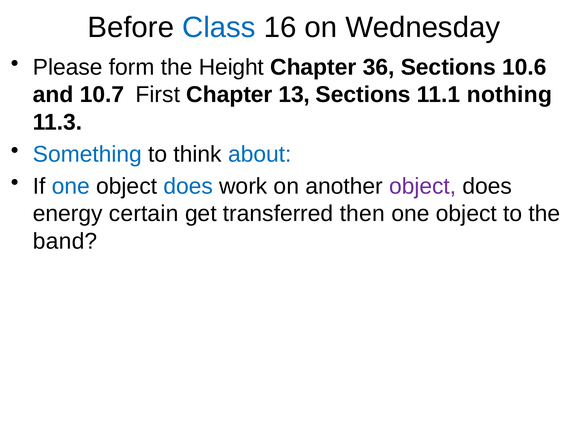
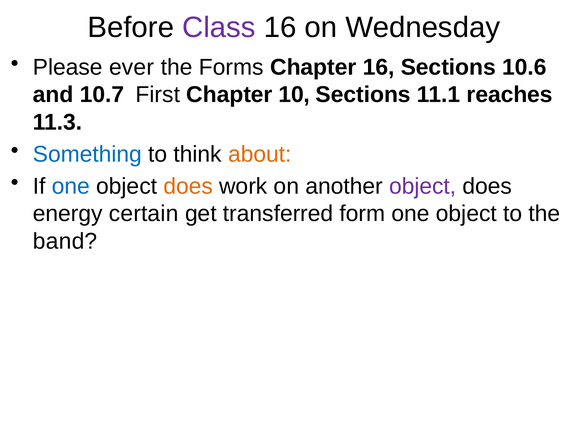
Class colour: blue -> purple (219, 27)
form: form -> ever (132, 67)
Height: Height -> Forms (231, 67)
Chapter 36: 36 -> 16 (379, 67)
13: 13 -> 10 (294, 95)
nothing: nothing -> reaches (510, 95)
about colour: blue -> orange (260, 154)
does colour: blue -> orange (188, 186)
then: then -> form (362, 214)
